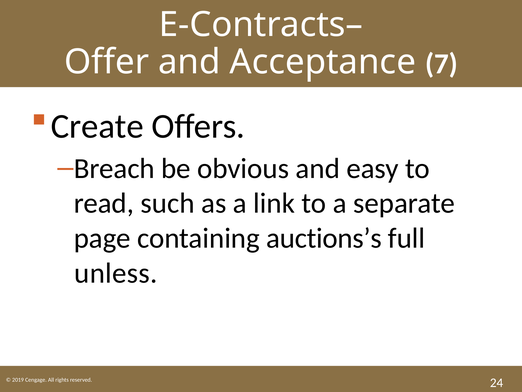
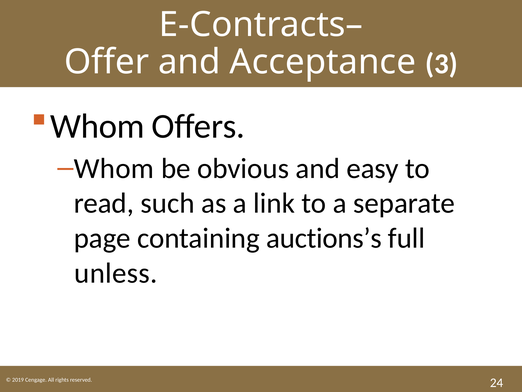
7: 7 -> 3 (442, 64)
Create: Create -> Whom (97, 126)
Breach: Breach -> Whom (114, 168)
